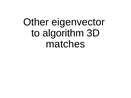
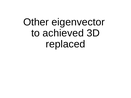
algorithm: algorithm -> achieved (63, 33)
matches: matches -> replaced (65, 44)
